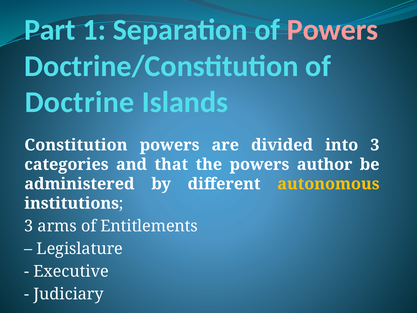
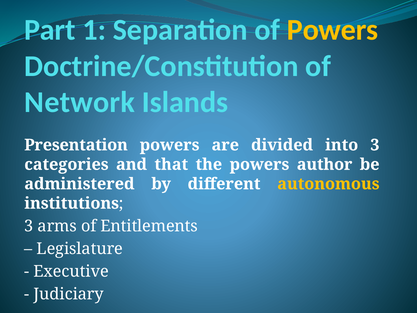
Powers colour: pink -> yellow (333, 30)
Doctrine: Doctrine -> Network (80, 102)
Constitution: Constitution -> Presentation (76, 145)
